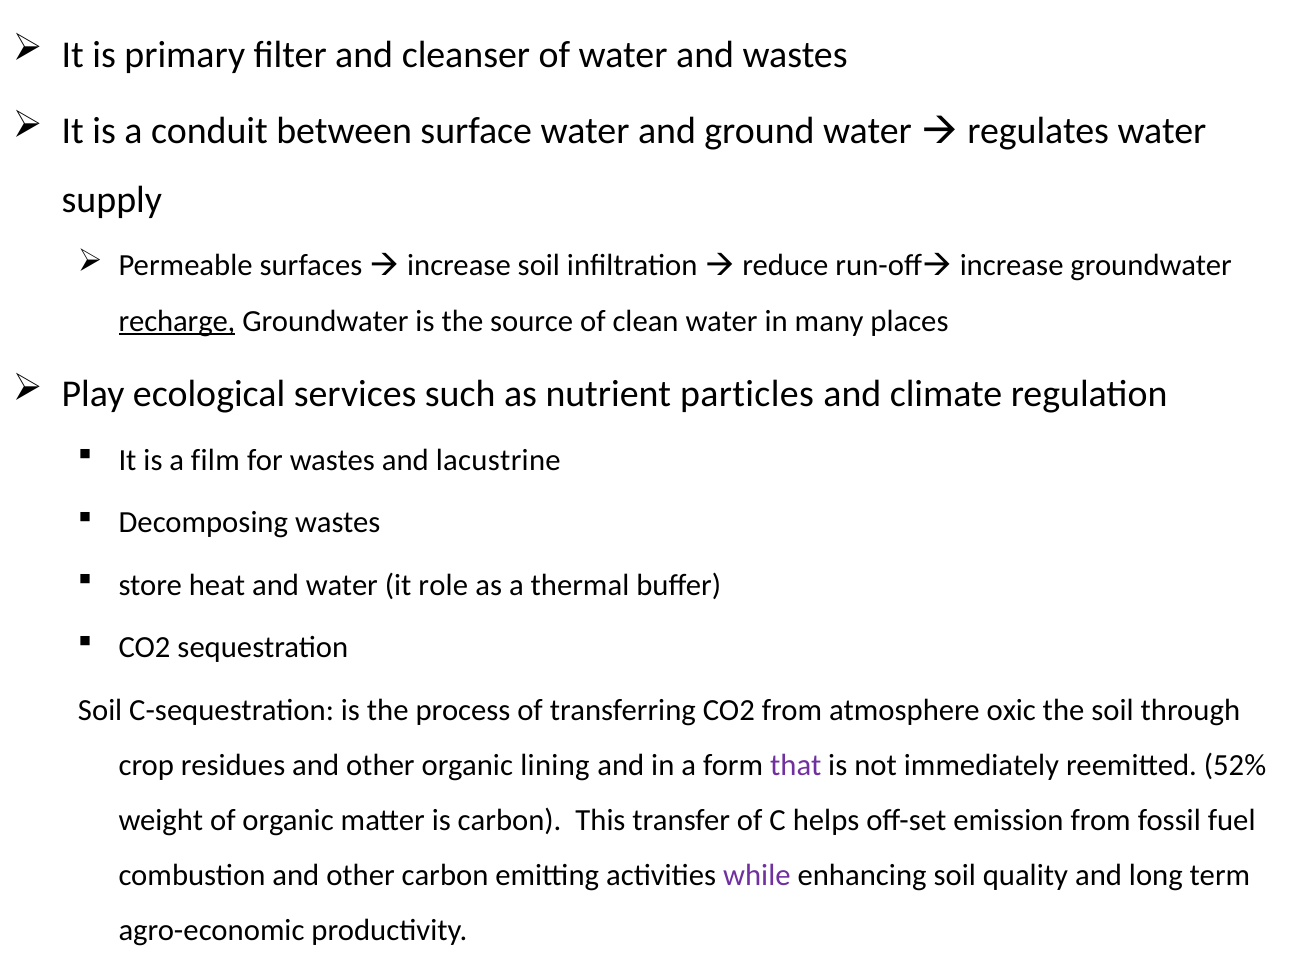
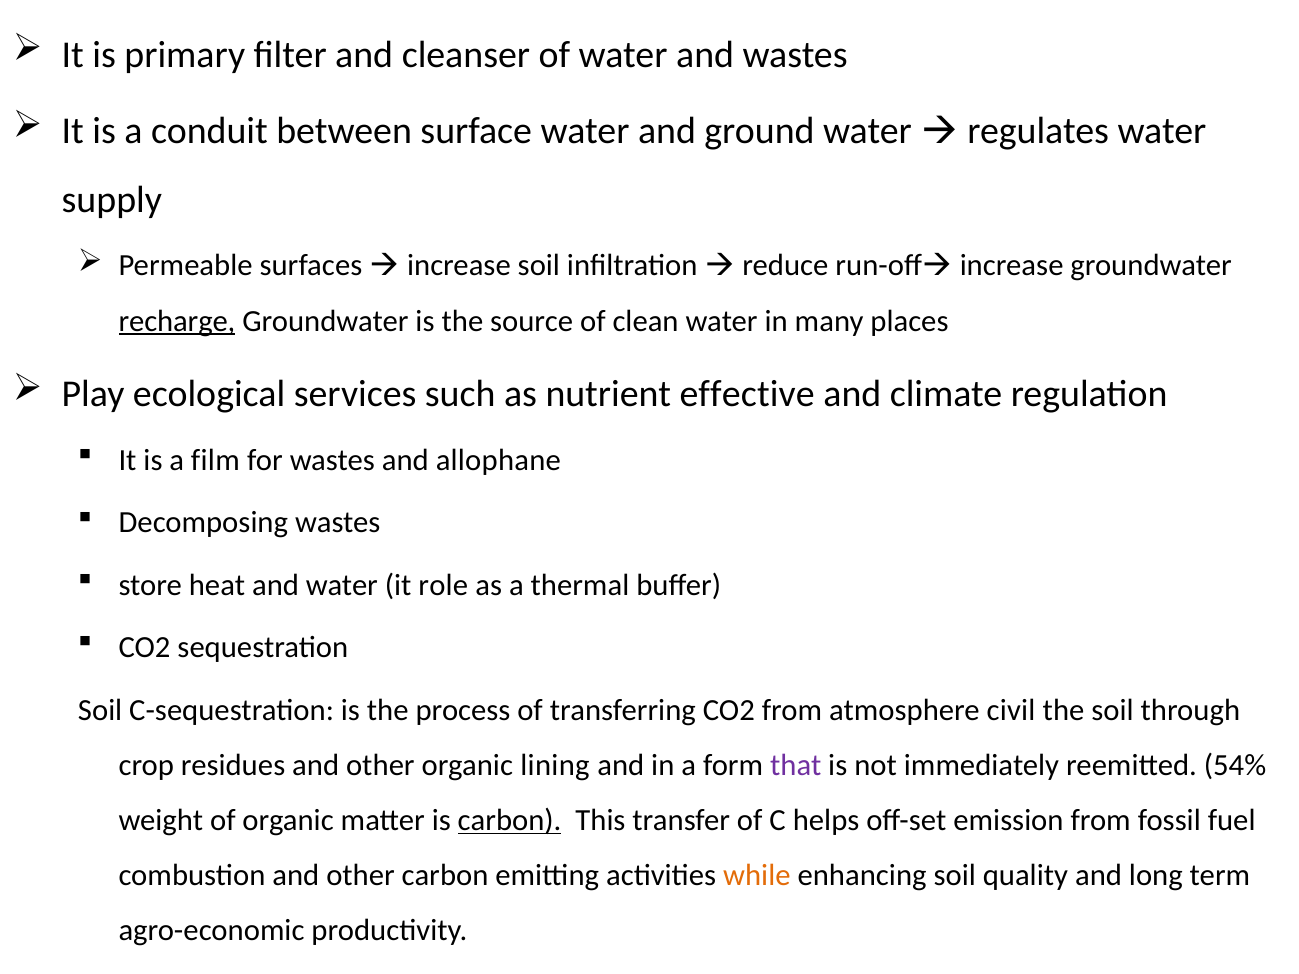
particles: particles -> effective (747, 394)
lacustrine: lacustrine -> allophane (498, 460)
oxic: oxic -> civil (1011, 710)
52%: 52% -> 54% (1235, 765)
carbon underline: none -> present (510, 821)
while colour: purple -> orange (757, 876)
